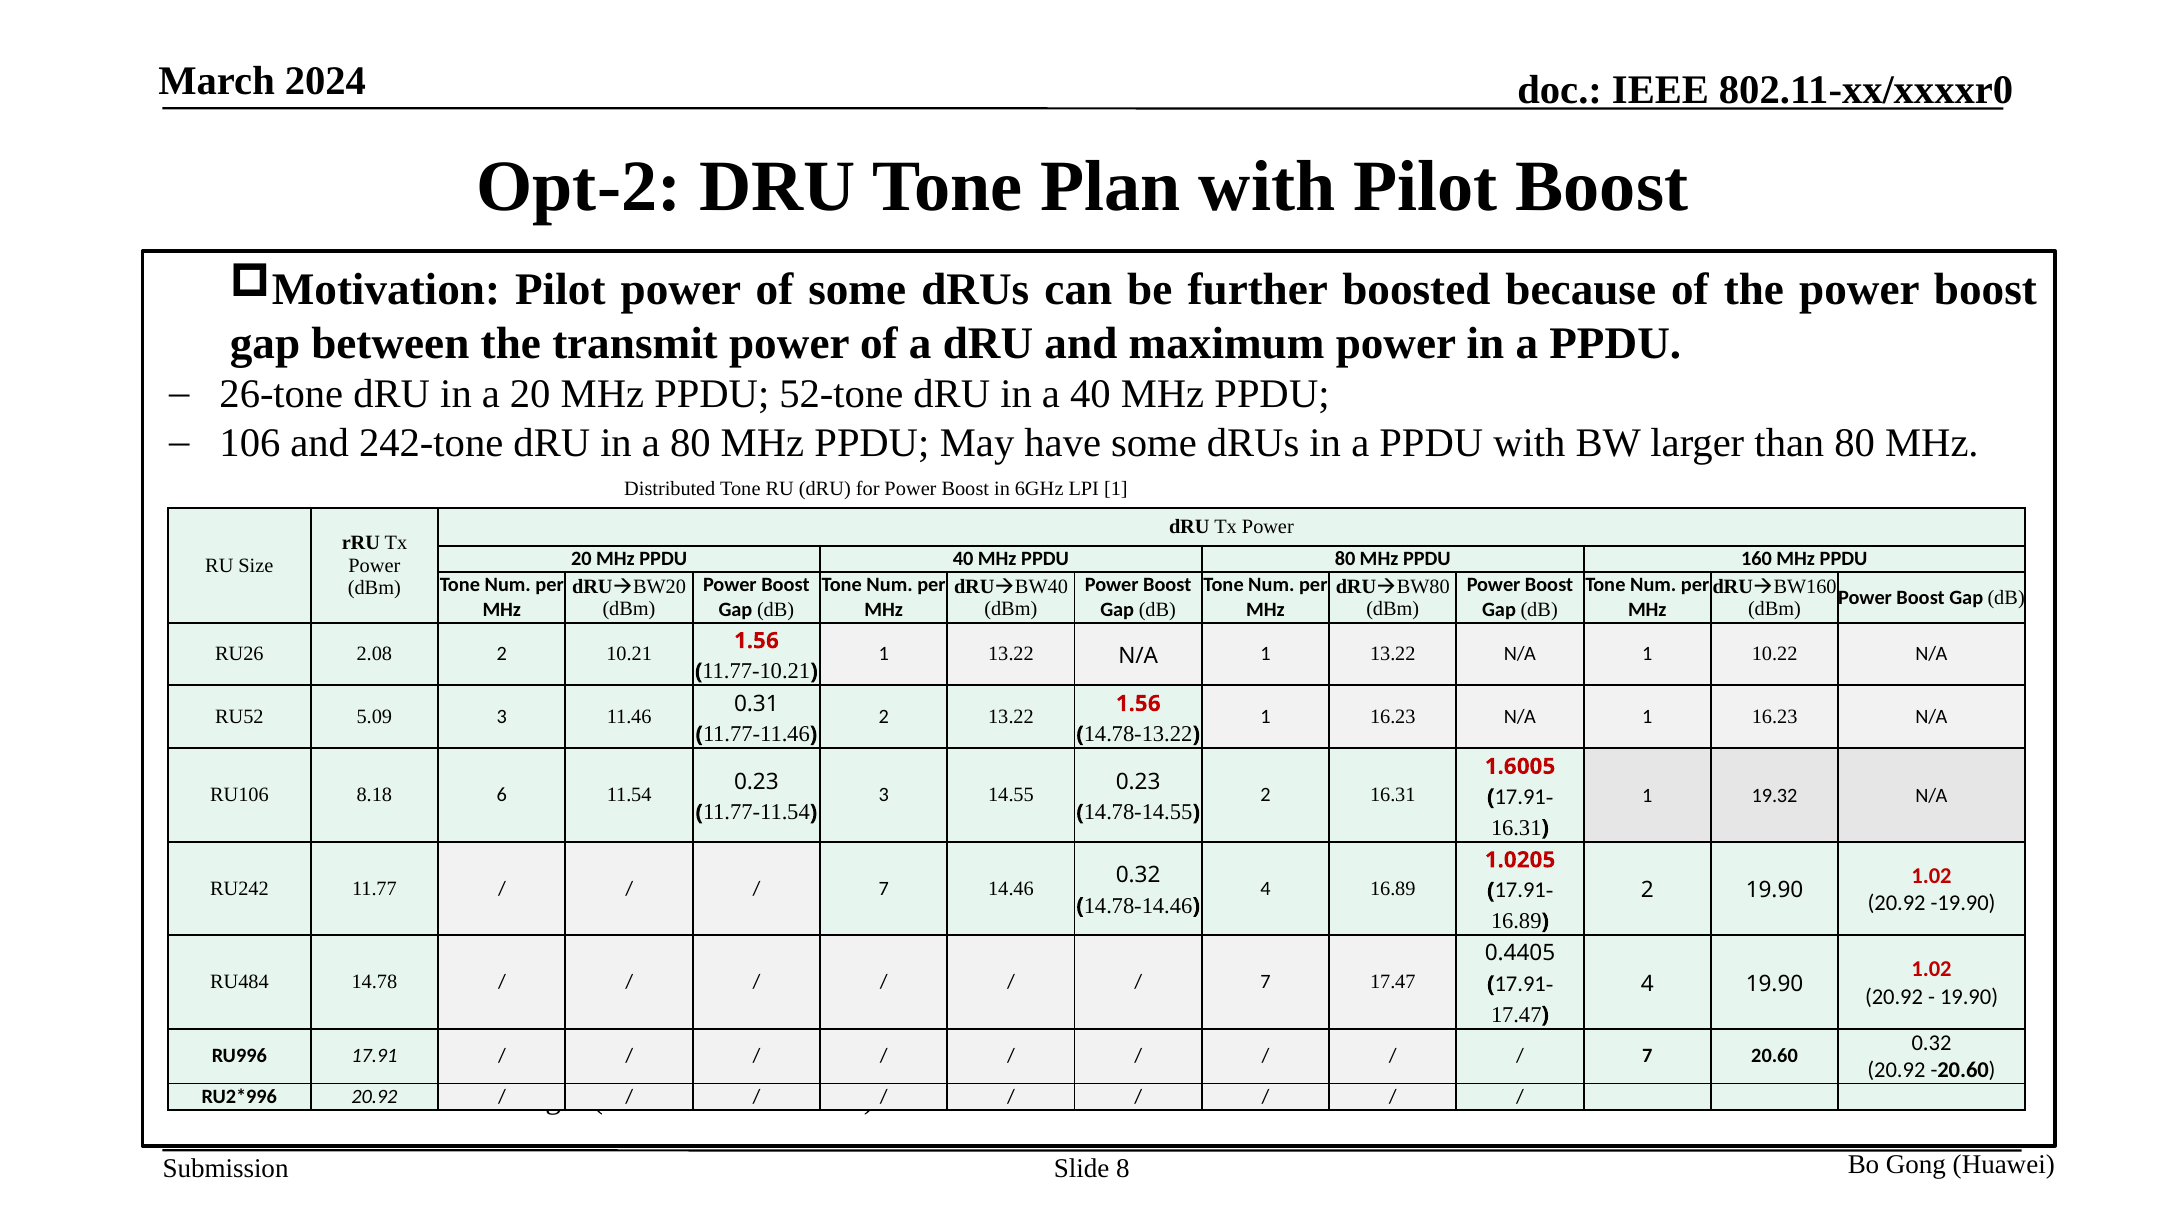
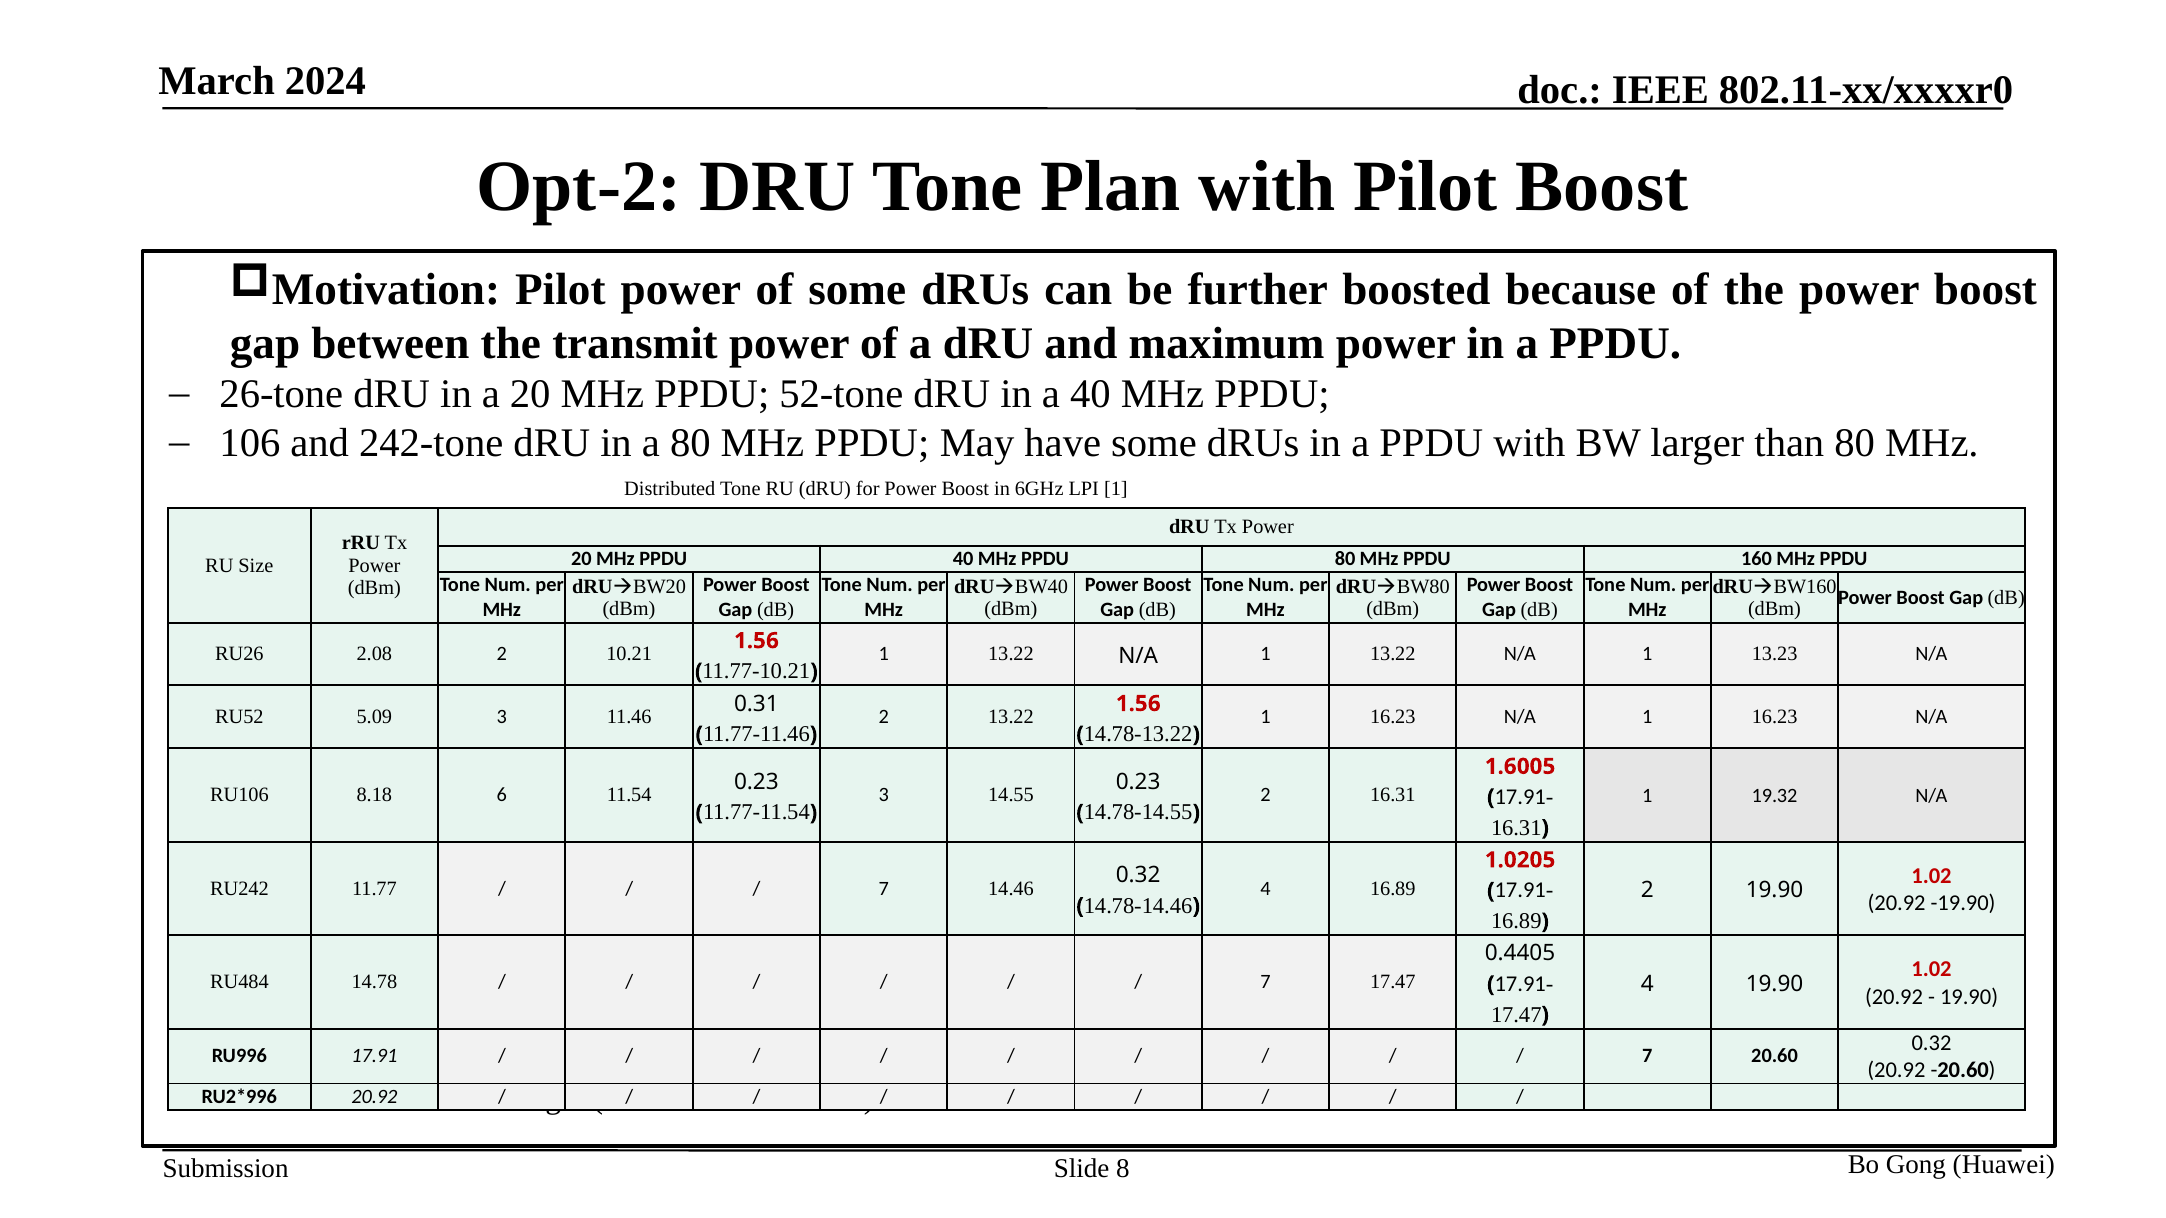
10.22: 10.22 -> 13.23 (1775, 654)
